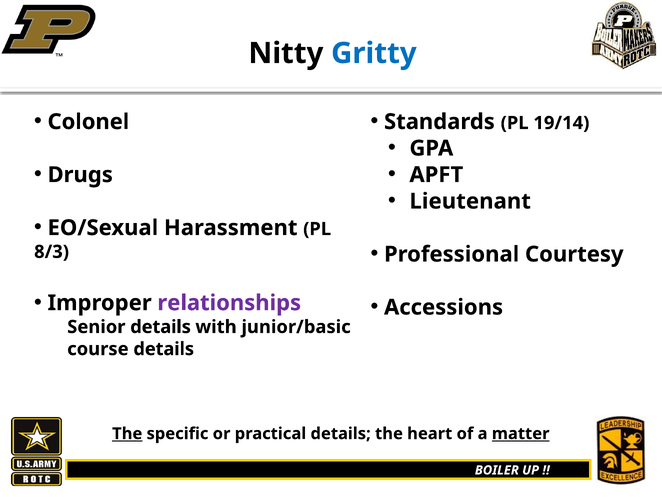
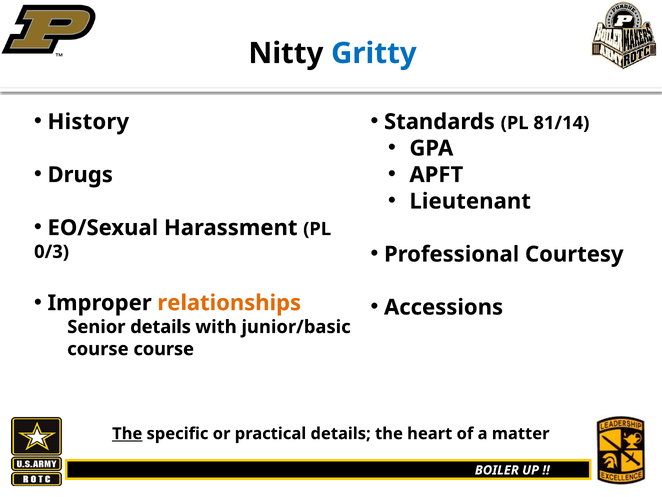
Colonel: Colonel -> History (88, 122)
19/14: 19/14 -> 81/14 (561, 123)
8/3: 8/3 -> 0/3 (52, 252)
relationships colour: purple -> orange (229, 303)
course details: details -> course (164, 349)
matter underline: present -> none (521, 433)
